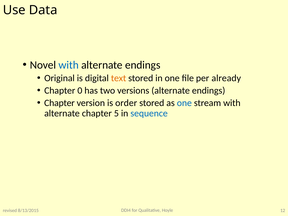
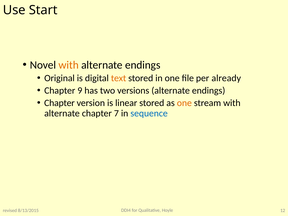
Data: Data -> Start (43, 10)
with colour: blue -> orange (69, 65)
0: 0 -> 9 (80, 91)
order: order -> linear (126, 103)
one colour: blue -> orange (184, 103)
5: 5 -> 7 (116, 113)
